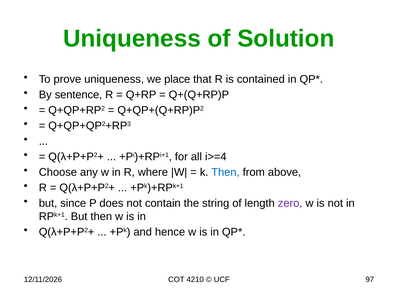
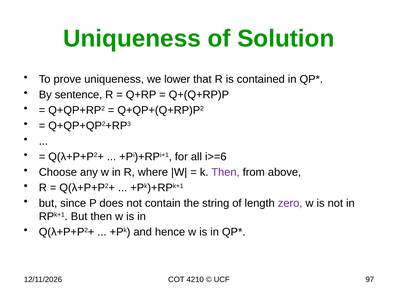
place: place -> lower (177, 79)
i>=4: i>=4 -> i>=6 (216, 156)
Then colour: blue -> purple (225, 172)
